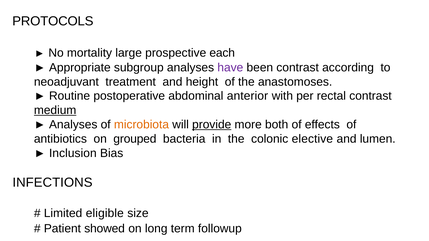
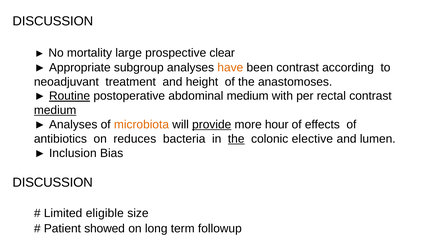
PROTOCOLS: PROTOCOLS -> DISCUSSION (53, 21)
each: each -> clear (222, 53)
have colour: purple -> orange (230, 68)
Routine underline: none -> present (70, 96)
abdominal anterior: anterior -> medium (248, 96)
both: both -> hour (277, 125)
grouped: grouped -> reduces (135, 139)
the underline: none -> present (236, 139)
INFECTIONS: INFECTIONS -> DISCUSSION (53, 183)
